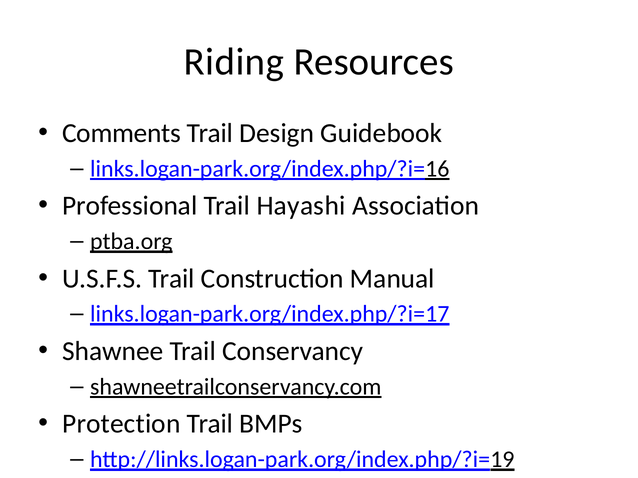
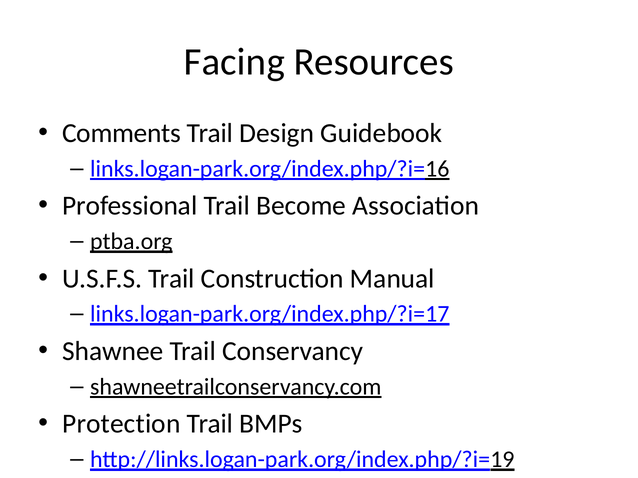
Riding: Riding -> Facing (234, 62)
Hayashi: Hayashi -> Become (301, 206)
